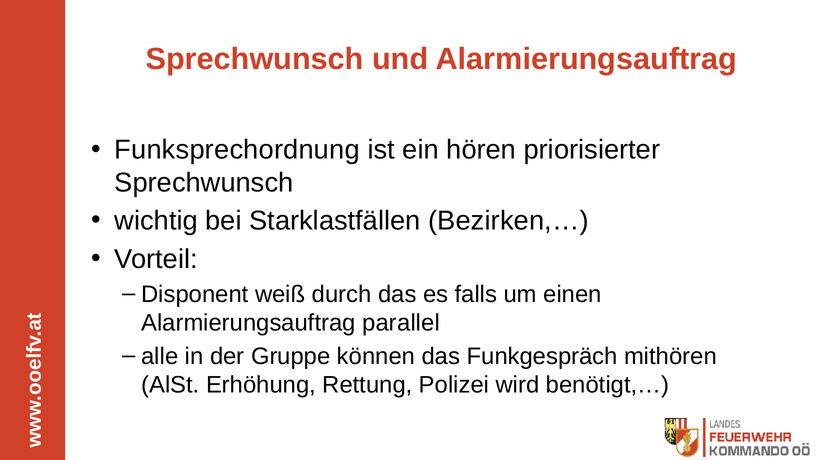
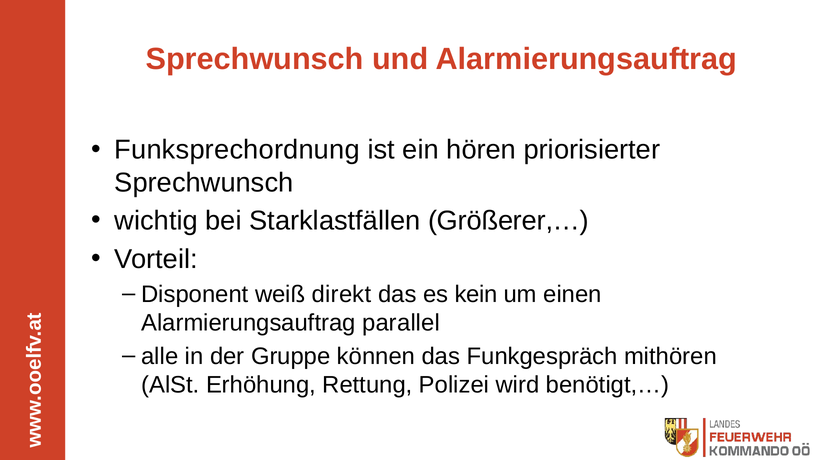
Bezirken,…: Bezirken,… -> Größerer,… (509, 221)
durch: durch -> direkt (342, 294)
falls: falls -> kein (476, 294)
